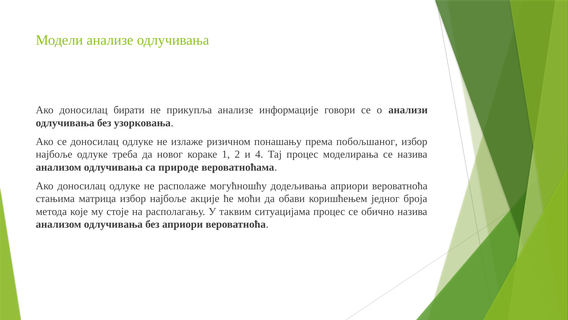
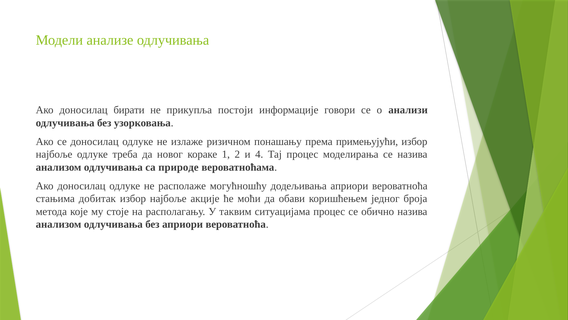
прикупља анализе: анализе -> постоји (236, 110)
побољшаног: побољшаног -> примењујући (367, 141)
матрица: матрица -> добитак (97, 198)
